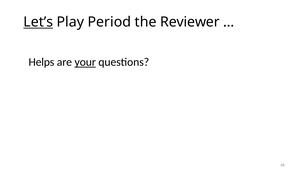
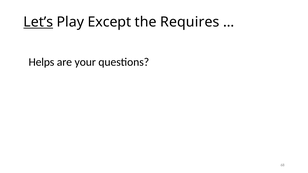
Period: Period -> Except (109, 22)
Reviewer: Reviewer -> Requires (190, 22)
your underline: present -> none (85, 62)
